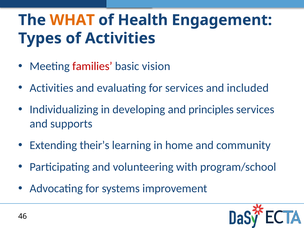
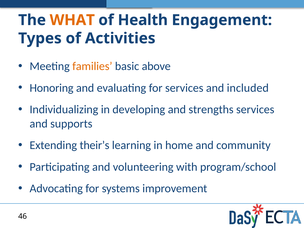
families colour: red -> orange (92, 66)
vision: vision -> above (156, 66)
Activities: Activities -> Honoring (52, 88)
principles: principles -> strengths (211, 110)
